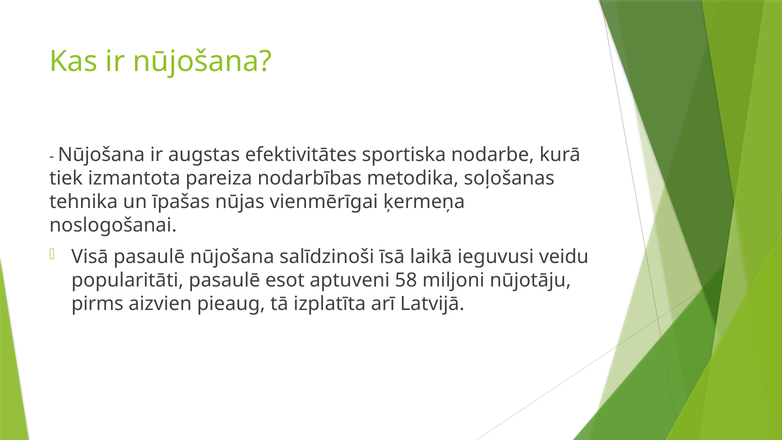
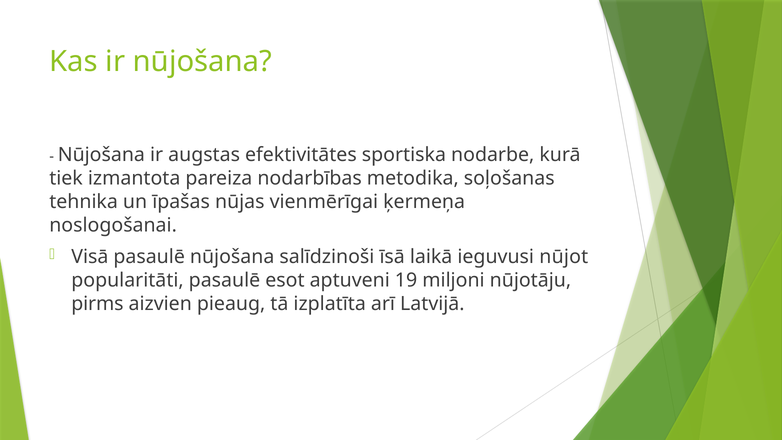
veidu: veidu -> nūjot (564, 257)
58: 58 -> 19 (406, 280)
